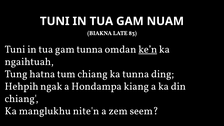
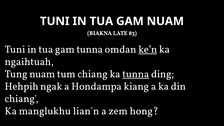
Tung hatna: hatna -> nuam (42, 74)
tunna underline: none -> present (136, 74)
nite'n: nite'n -> lian'n (86, 111)
seem: seem -> hong (144, 111)
